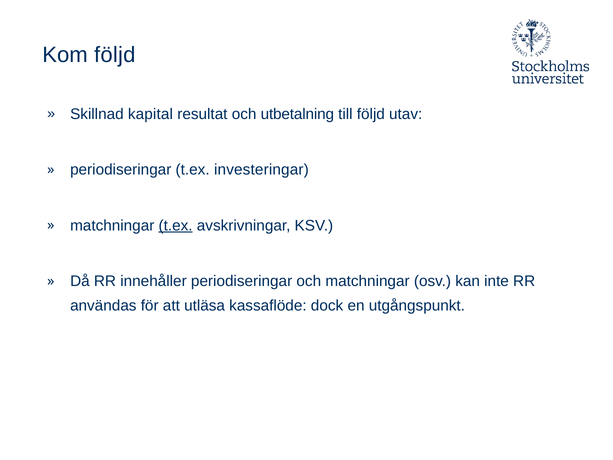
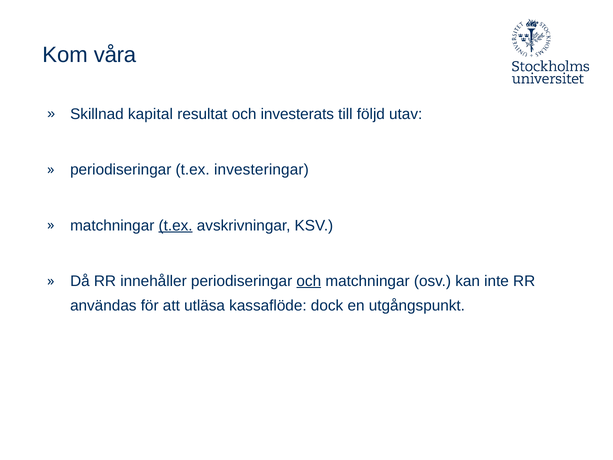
Kom följd: följd -> våra (115, 55)
utbetalning: utbetalning -> investerats (297, 114)
och underline: none -> present (309, 281)
